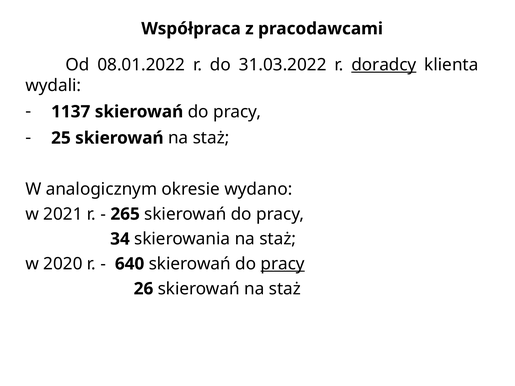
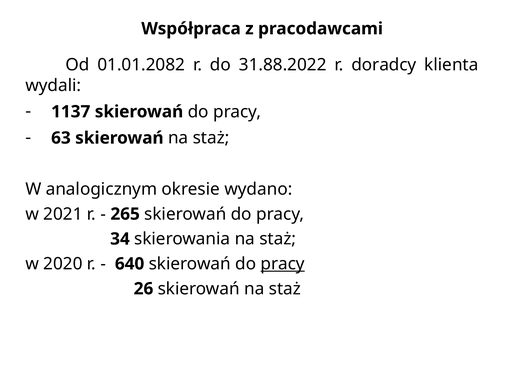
08.01.2022: 08.01.2022 -> 01.01.2082 (141, 65)
31.03.2022: 31.03.2022 -> 31.88.2022 (283, 65)
doradcy underline: present -> none (384, 65)
25: 25 -> 63 (61, 138)
